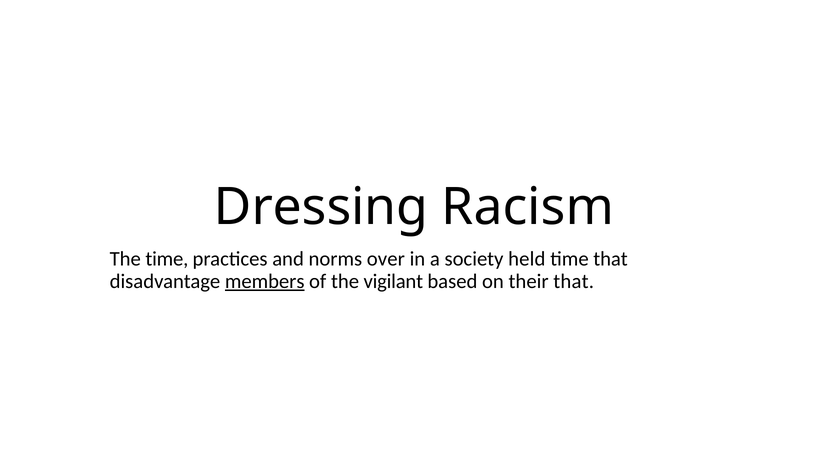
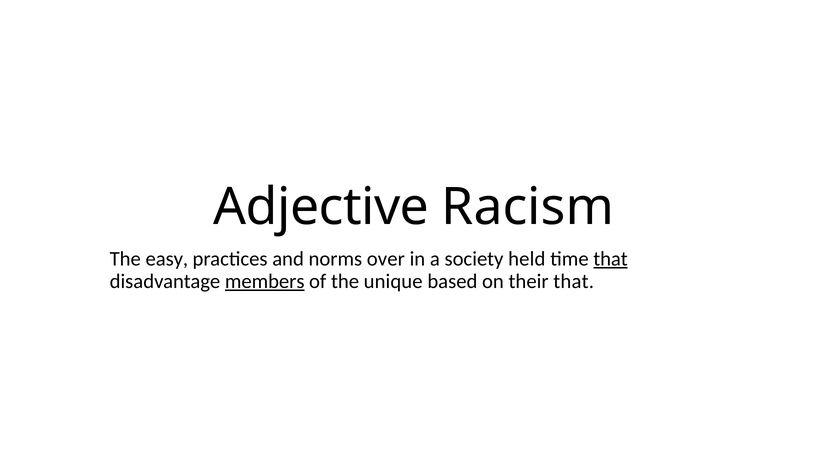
Dressing: Dressing -> Adjective (321, 207)
The time: time -> easy (167, 259)
that underline: none -> present (611, 259)
vigilant: vigilant -> unique (393, 281)
